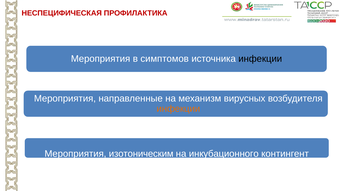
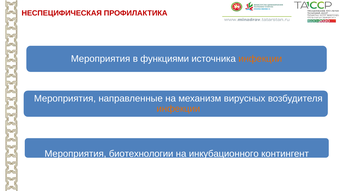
симптомов: симптомов -> функциями (165, 59)
инфекции colour: black -> orange (260, 59)
изотоническим: изотоническим -> биотехнологии (141, 154)
